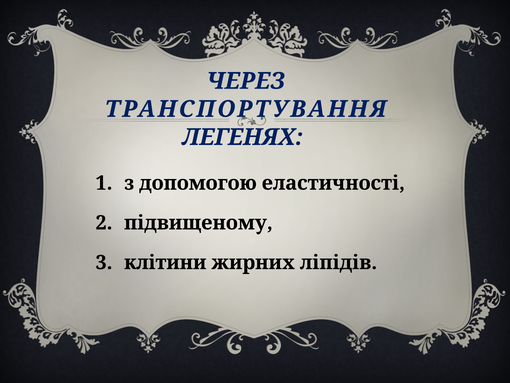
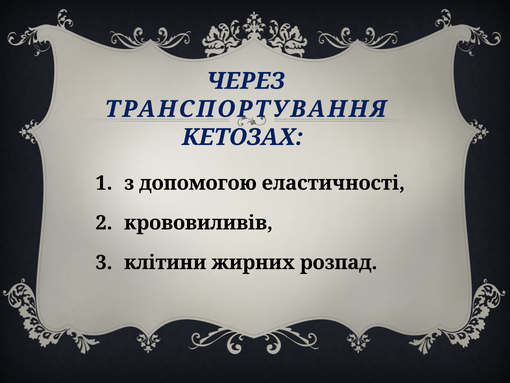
ЛЕГЕНЯХ: ЛЕГЕНЯХ -> КЕТОЗАХ (243, 137)
підвищеному: підвищеному -> крововиливів (198, 223)
ліпідів: ліпідів -> розпад (339, 262)
